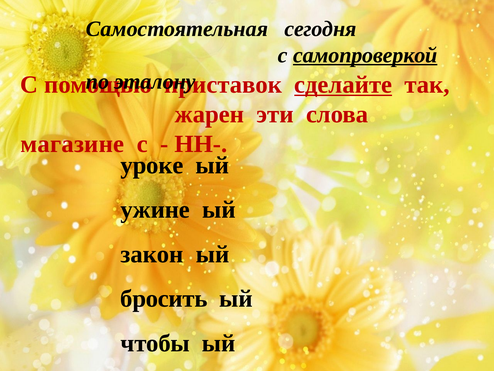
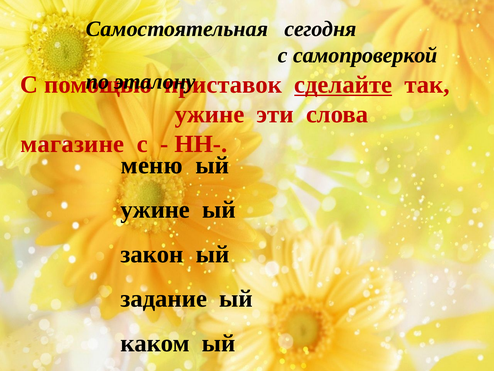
самопроверкой underline: present -> none (365, 55)
жарен: жарен -> ужине (209, 114)
уроке: уроке -> меню (152, 165)
бросить: бросить -> задание (164, 298)
чтобы: чтобы -> каком (155, 343)
